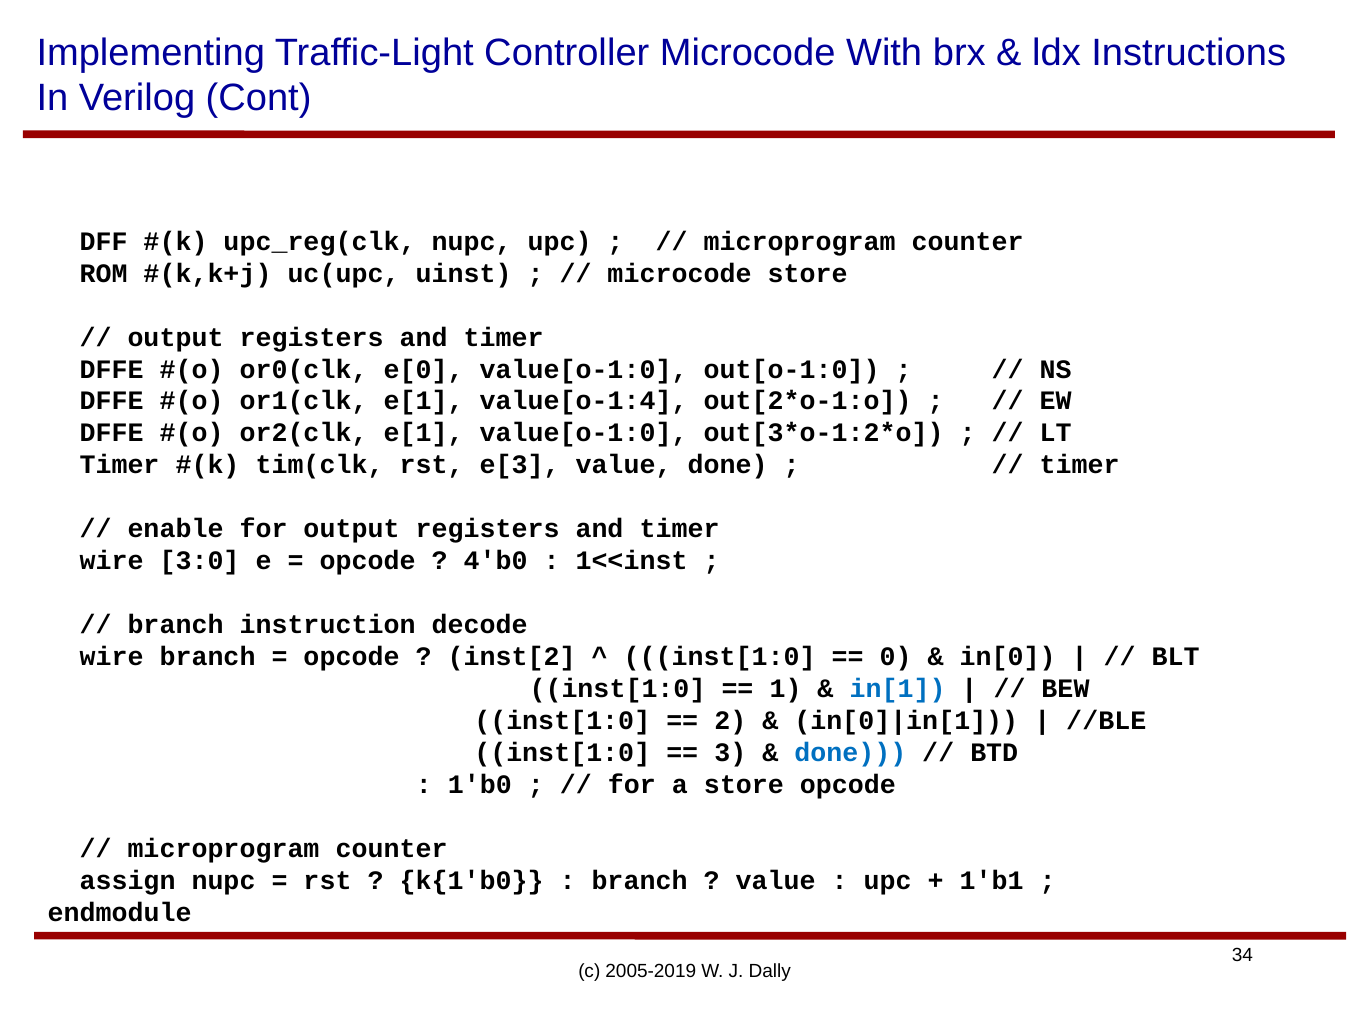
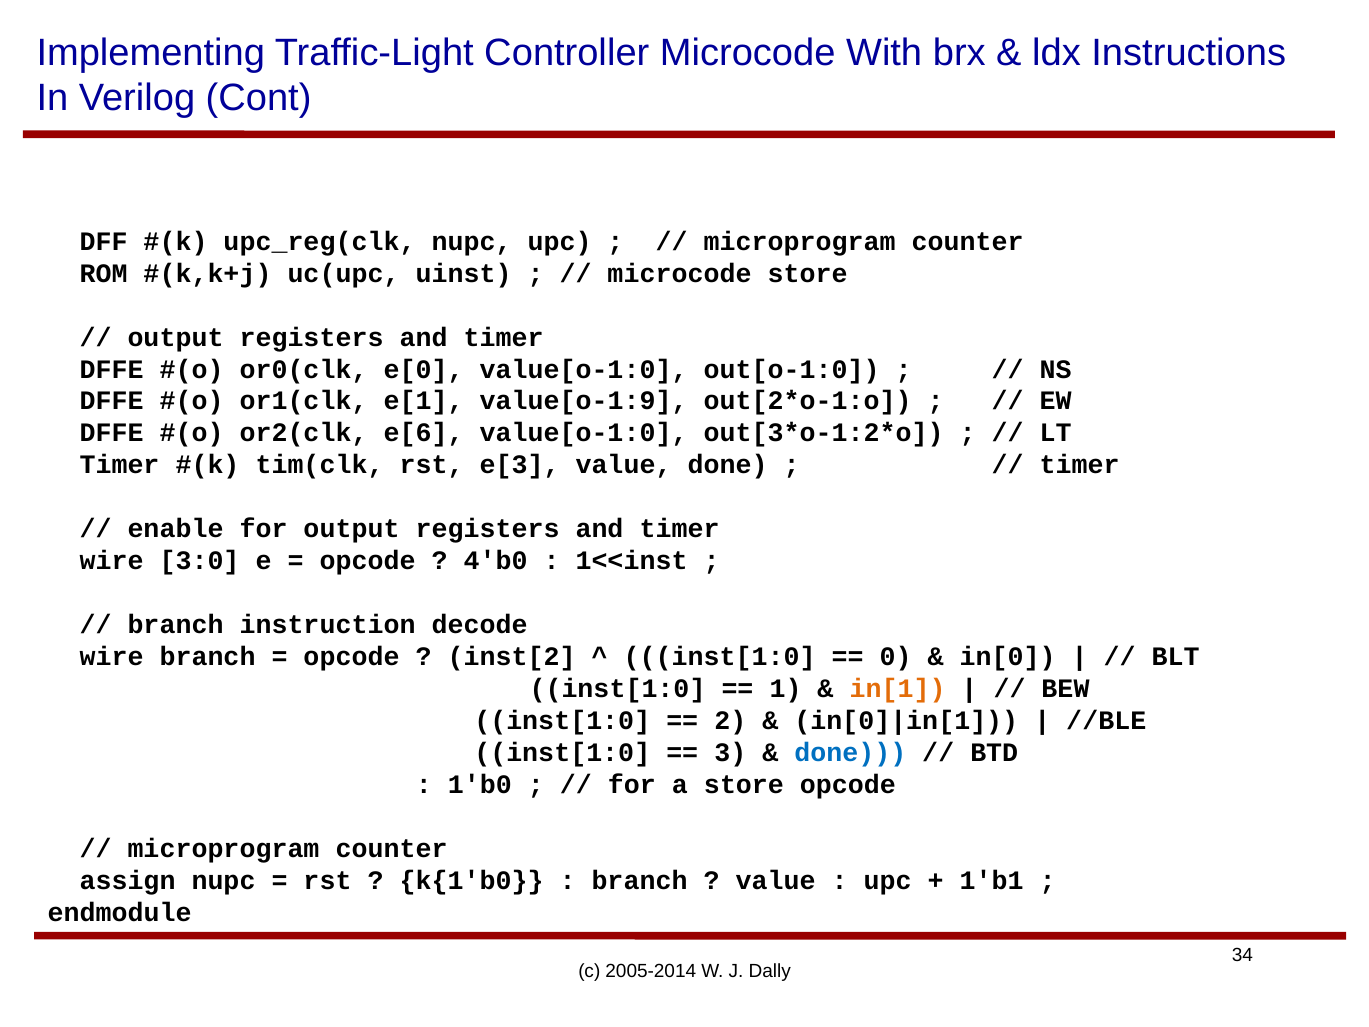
value[o-1:4: value[o-1:4 -> value[o-1:9 (584, 401)
or2(clk e[1: e[1 -> e[6 (424, 433)
in[1 colour: blue -> orange (898, 689)
2005-2019: 2005-2019 -> 2005-2014 (651, 971)
